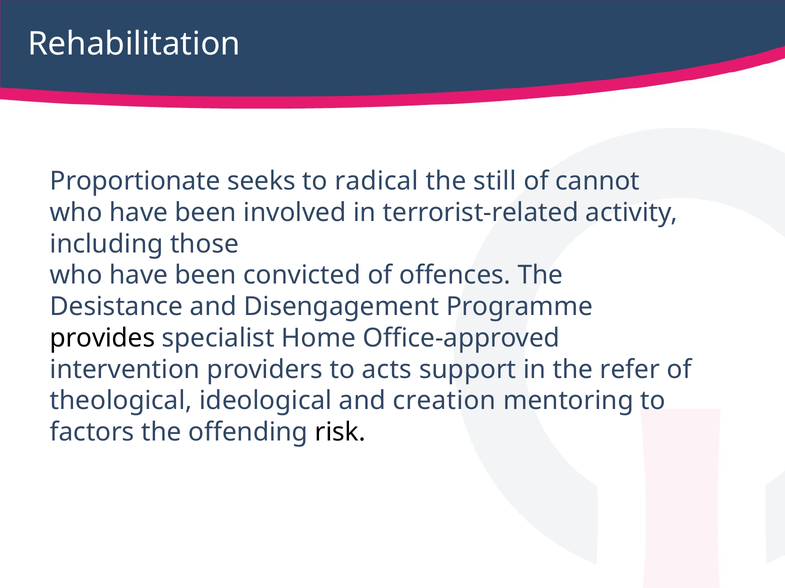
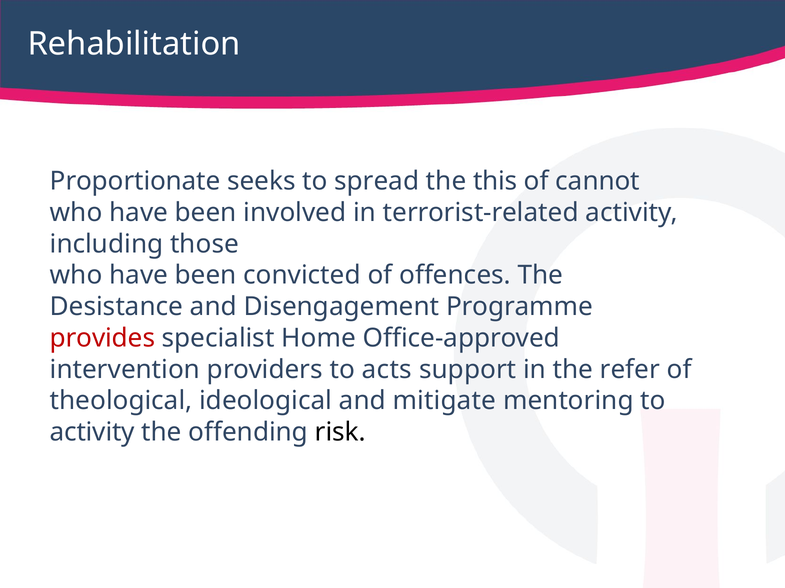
radical: radical -> spread (377, 181)
still: still -> this (495, 181)
provides colour: black -> red (102, 338)
creation: creation -> mitigate (444, 401)
factors: factors -> activity (92, 433)
